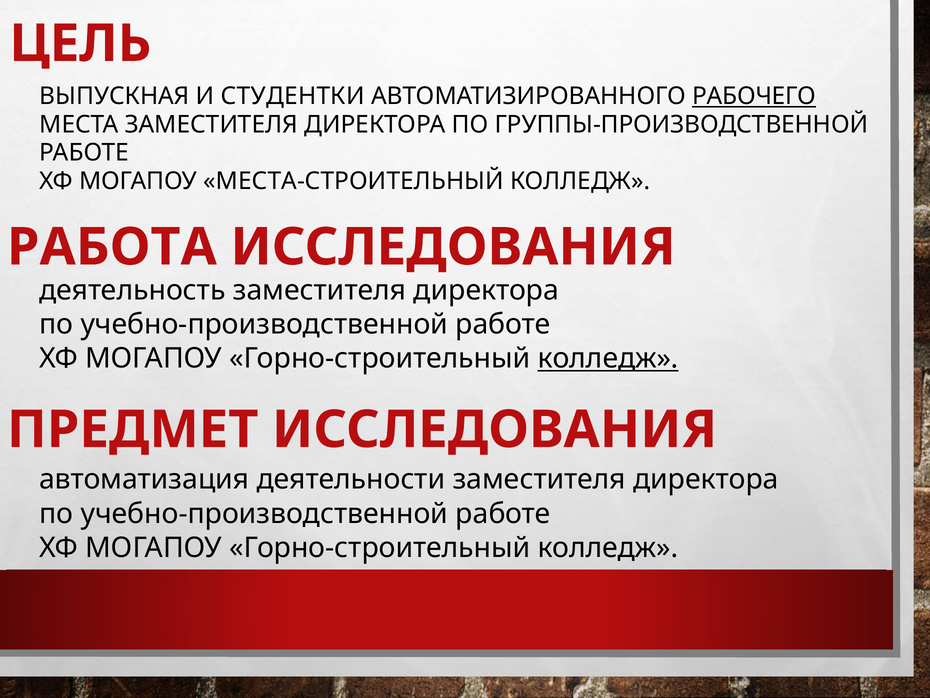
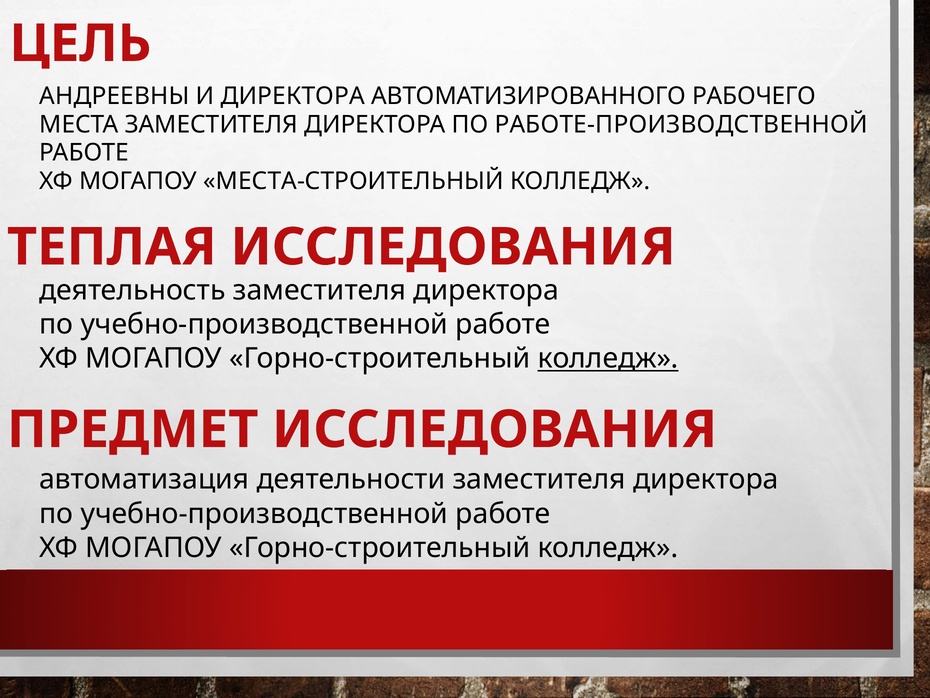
ВЫПУСКНАЯ: ВЫПУСКНАЯ -> АНДРЕЕВНЫ (114, 96)
И СТУДЕНТКИ: СТУДЕНТКИ -> ДИРЕКТОРА (293, 96)
РАБОЧЕГО underline: present -> none (754, 96)
ГРУППЫ-ПРОИЗВОДСТВЕННОЙ: ГРУППЫ-ПРОИЗВОДСТВЕННОЙ -> РАБОТЕ-ПРОИЗВОДСТВЕННОЙ (681, 125)
РАБОТА: РАБОТА -> ТЕПЛАЯ (112, 247)
